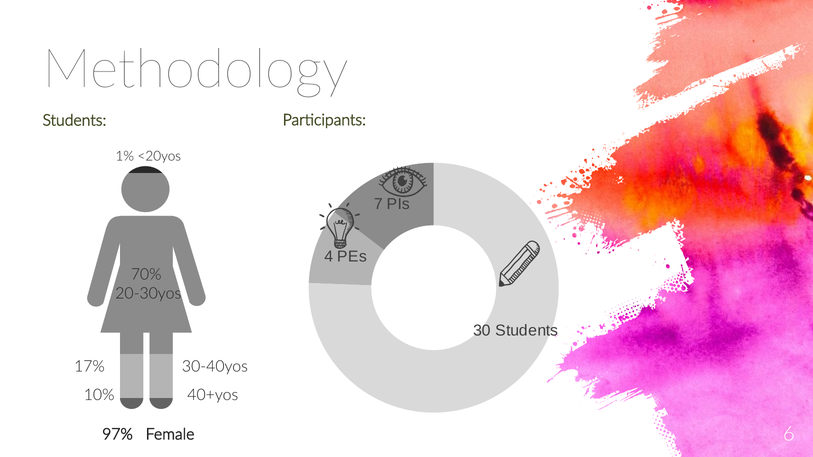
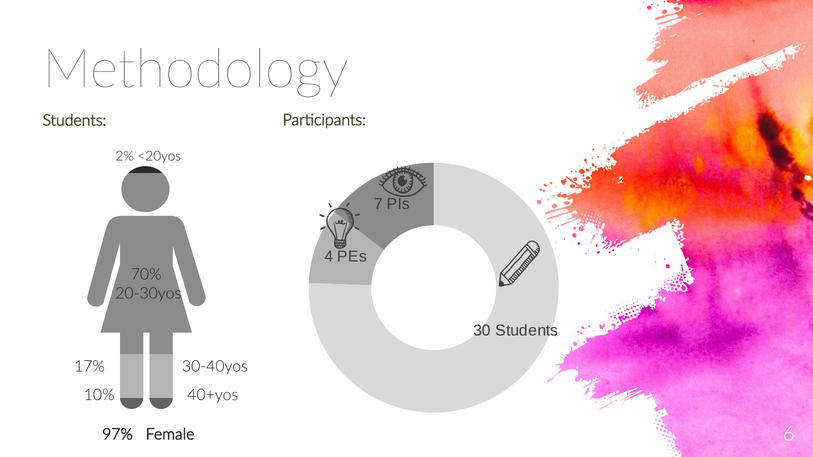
1%: 1% -> 2% (125, 156)
